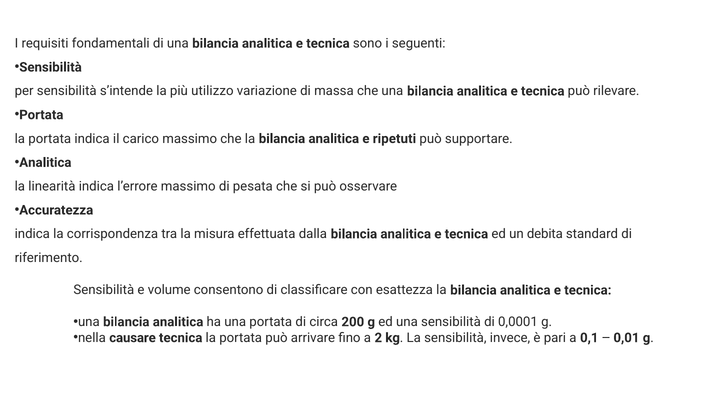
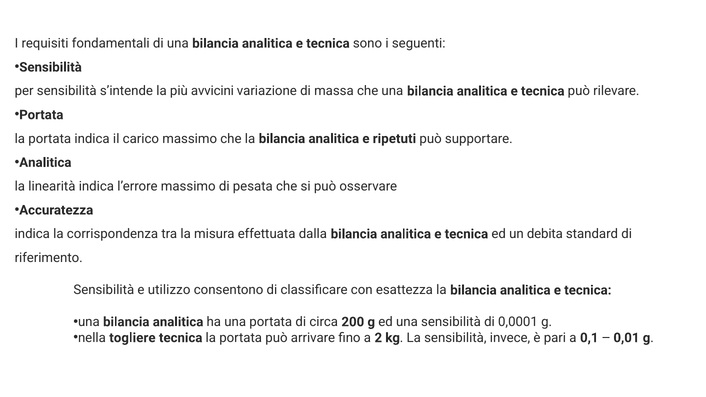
utilizzo: utilizzo -> avvicini (212, 91)
volume: volume -> utilizzo (169, 290)
causare: causare -> togliere (132, 338)
